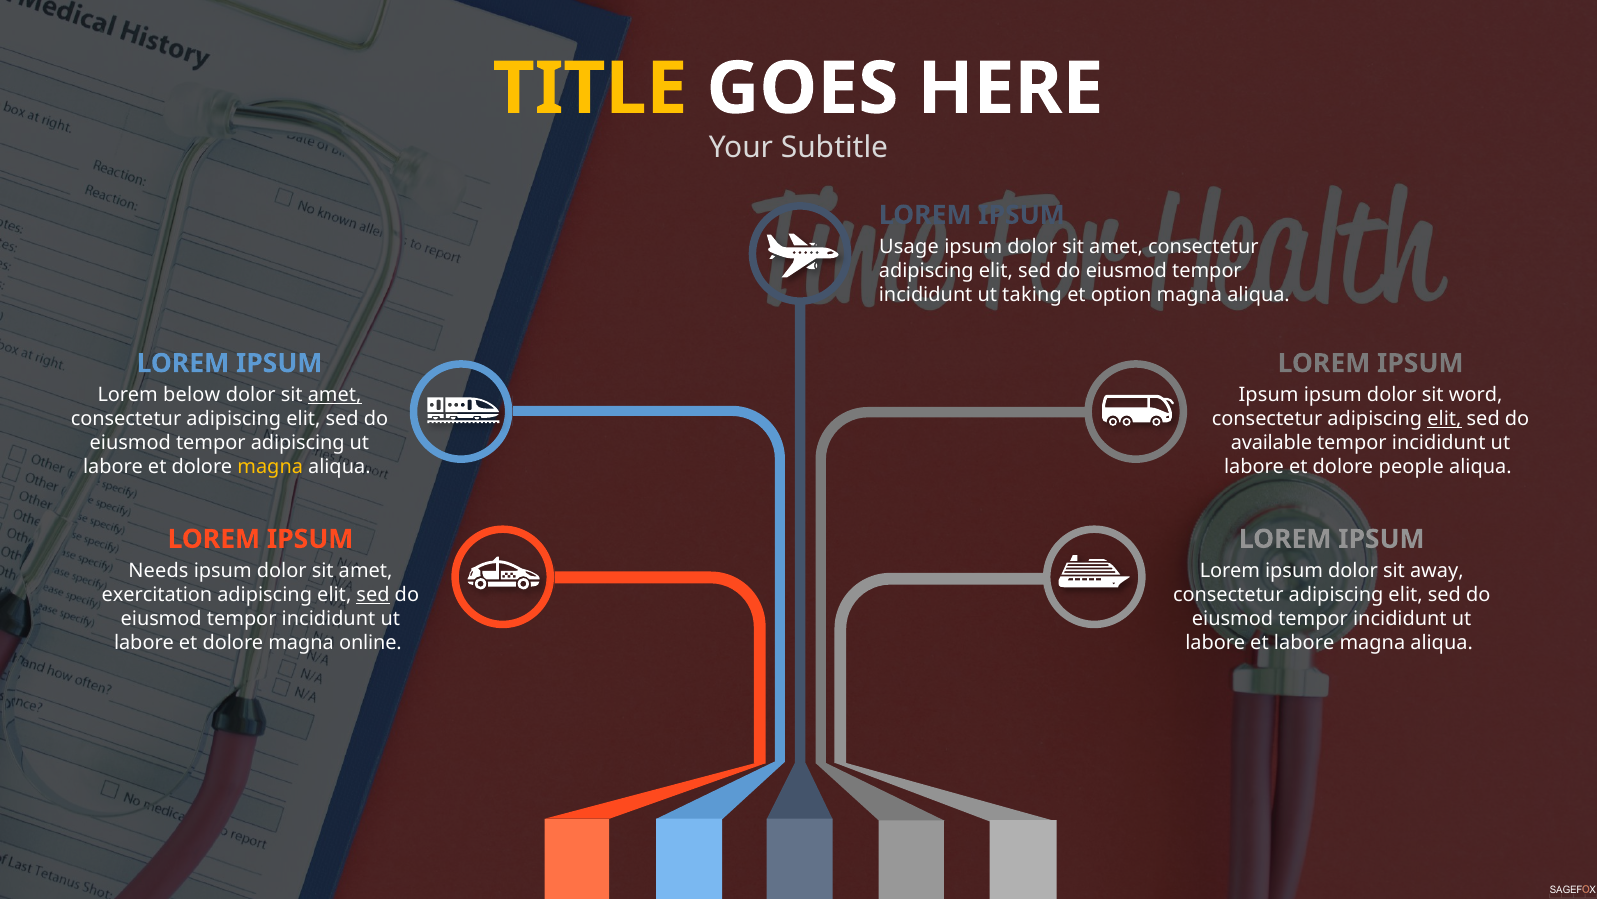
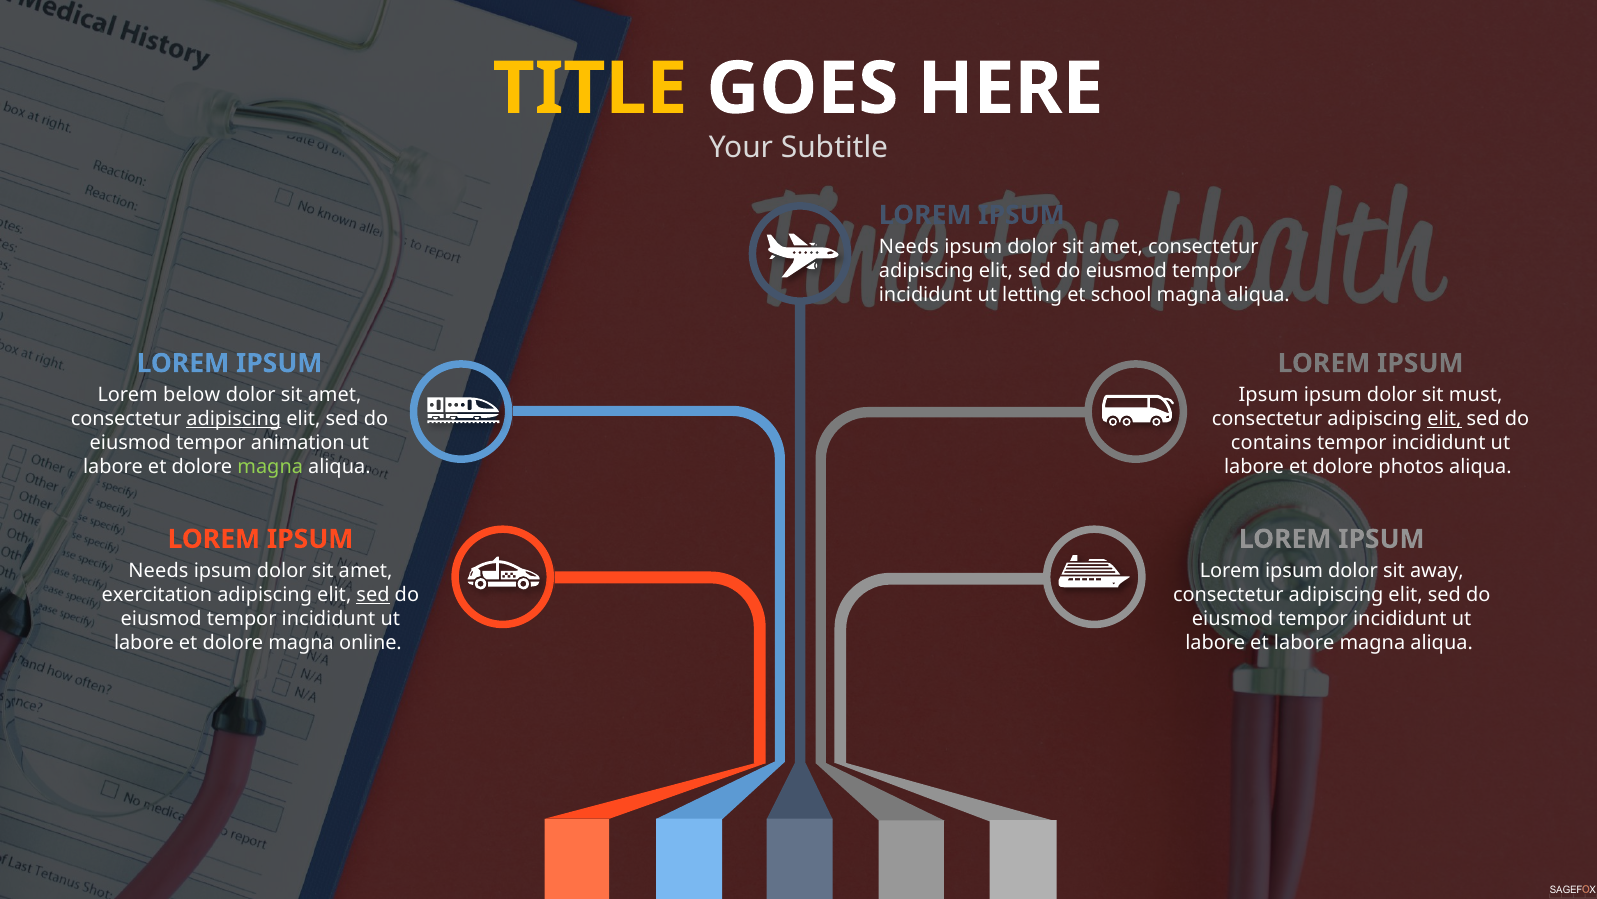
Usage: Usage -> Needs (909, 246)
taking: taking -> letting (1032, 294)
option: option -> school (1121, 294)
amet underline: present -> none (335, 395)
word: word -> must (1476, 395)
adipiscing underline: none -> present (234, 419)
tempor adipiscing: adipiscing -> animation (298, 442)
available: available -> contains (1271, 442)
magna colour: yellow -> light green (270, 466)
people: people -> photos (1411, 466)
